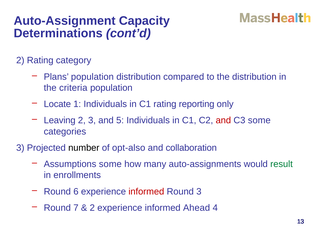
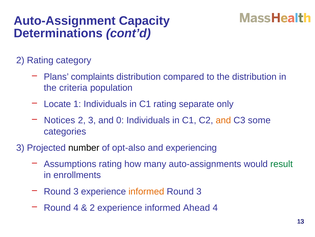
Plans population: population -> complaints (92, 76)
reporting: reporting -> separate (197, 104)
Leaving: Leaving -> Notices (60, 120)
5: 5 -> 0 (120, 120)
and colour: red -> orange (223, 120)
collaboration: collaboration -> experiencing (191, 147)
Assumptions some: some -> rating (110, 164)
6: 6 -> 3 (76, 191)
informed colour: red -> orange (146, 191)
Round 7: 7 -> 4 (76, 207)
